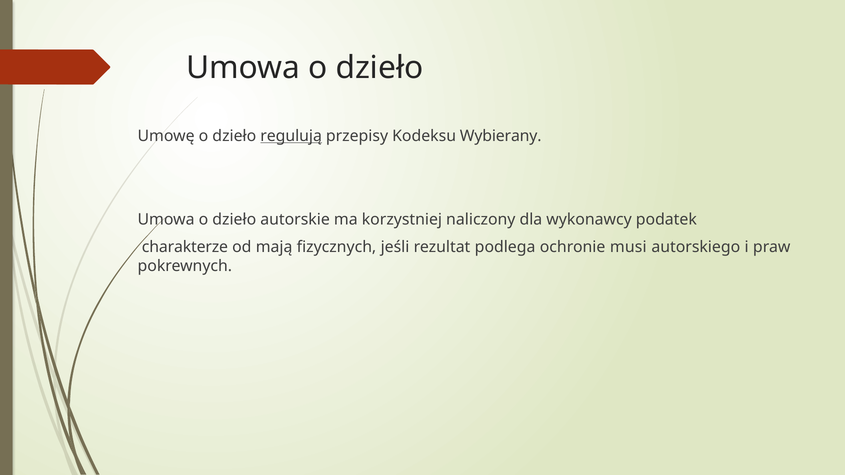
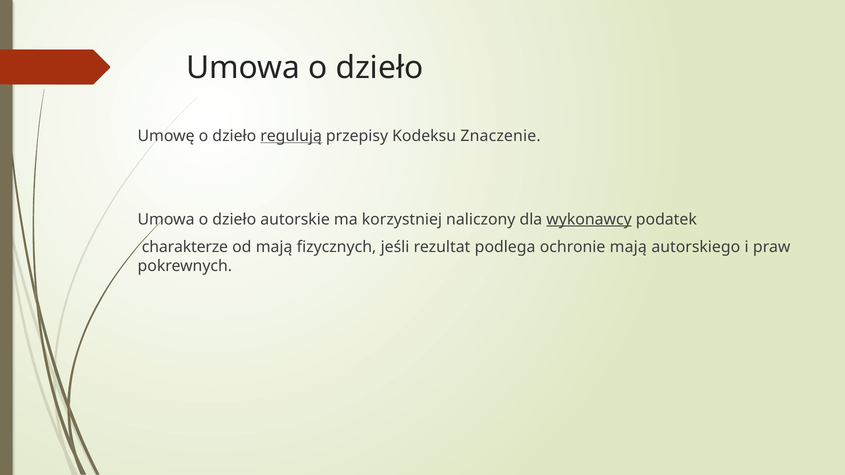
Wybierany: Wybierany -> Znaczenie (501, 136)
wykonawcy underline: none -> present (589, 220)
ochronie musi: musi -> mają (628, 247)
